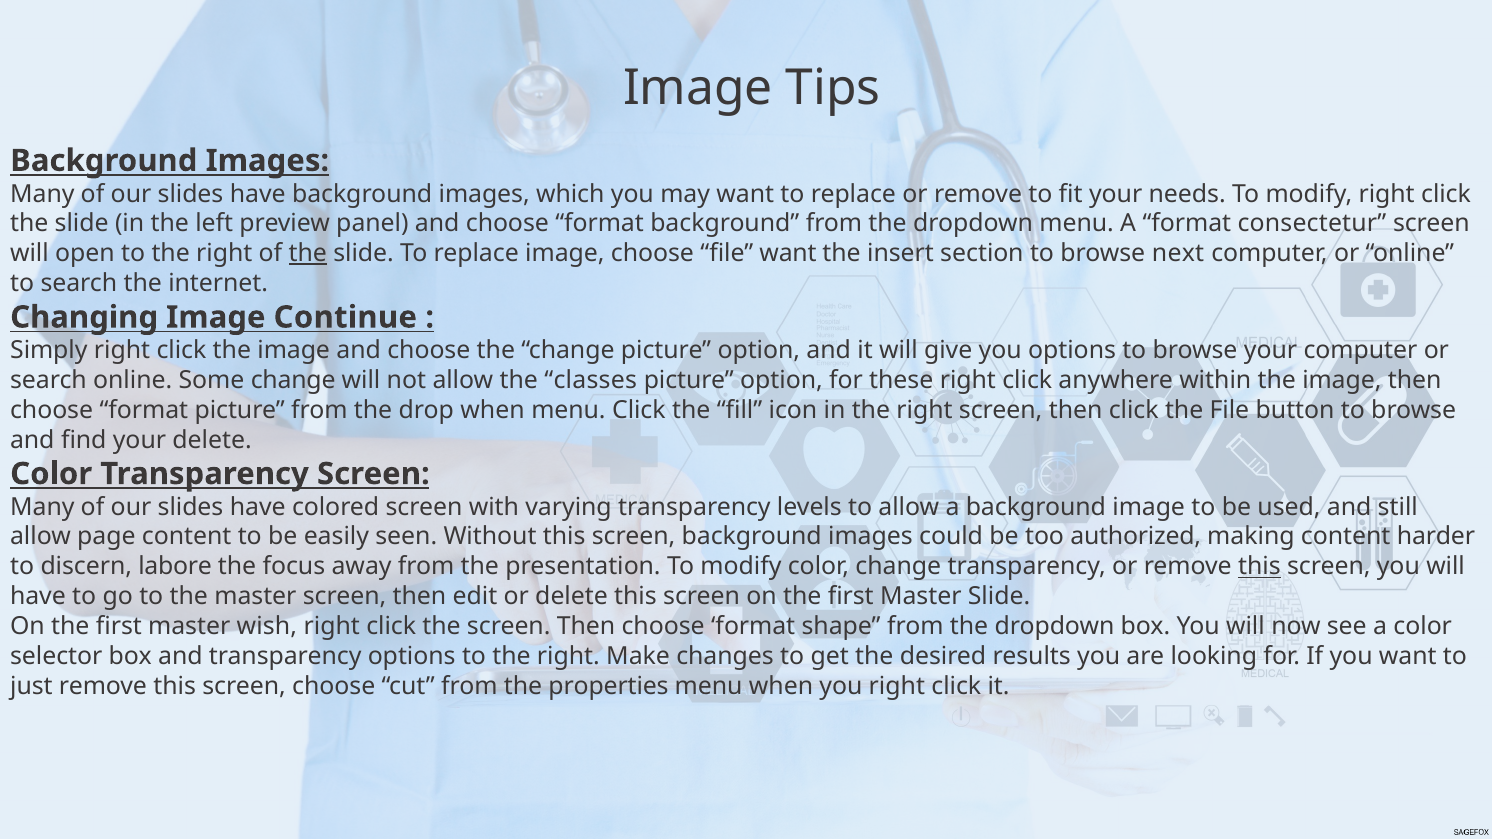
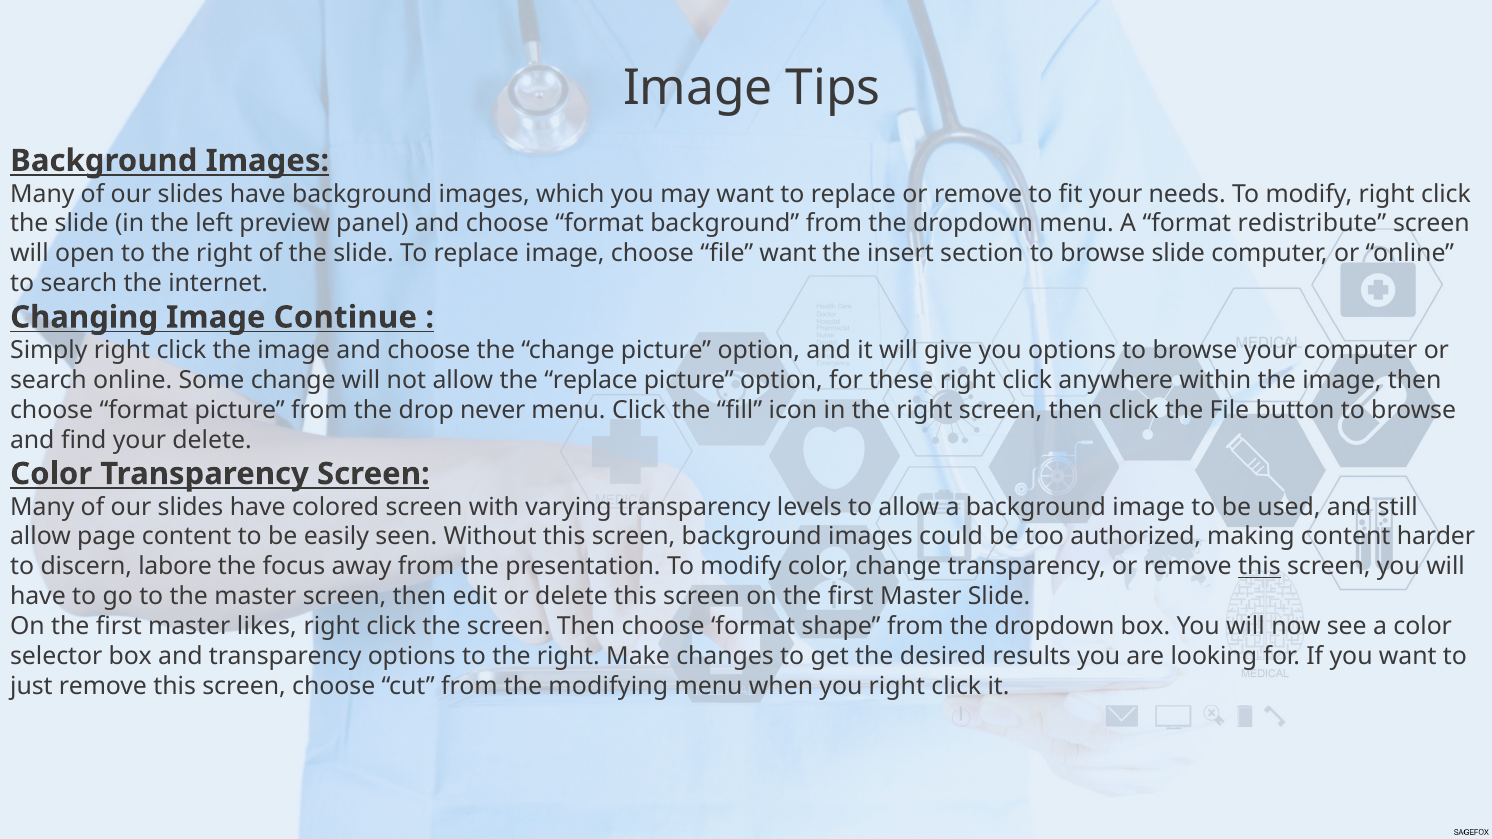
consectetur: consectetur -> redistribute (1312, 224)
the underline: present -> none (308, 254)
browse next: next -> slide (1178, 254)
the classes: classes -> replace (591, 380)
drop when: when -> never (493, 410)
wish: wish -> likes (267, 626)
properties: properties -> modifying (608, 686)
